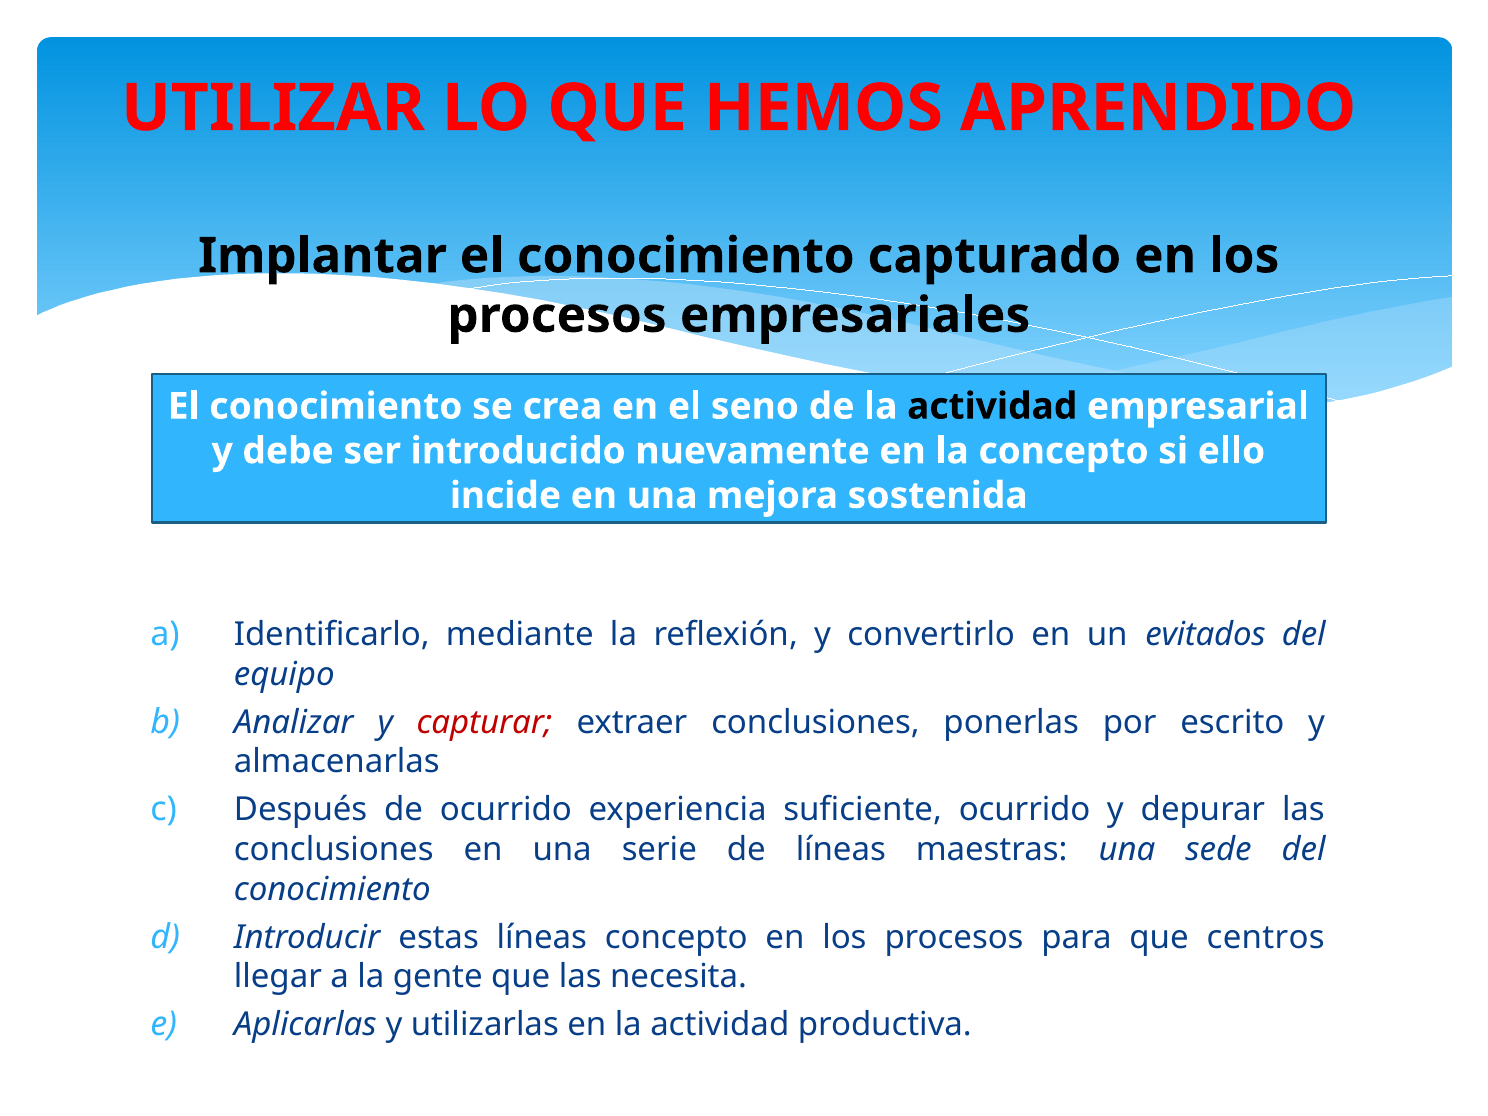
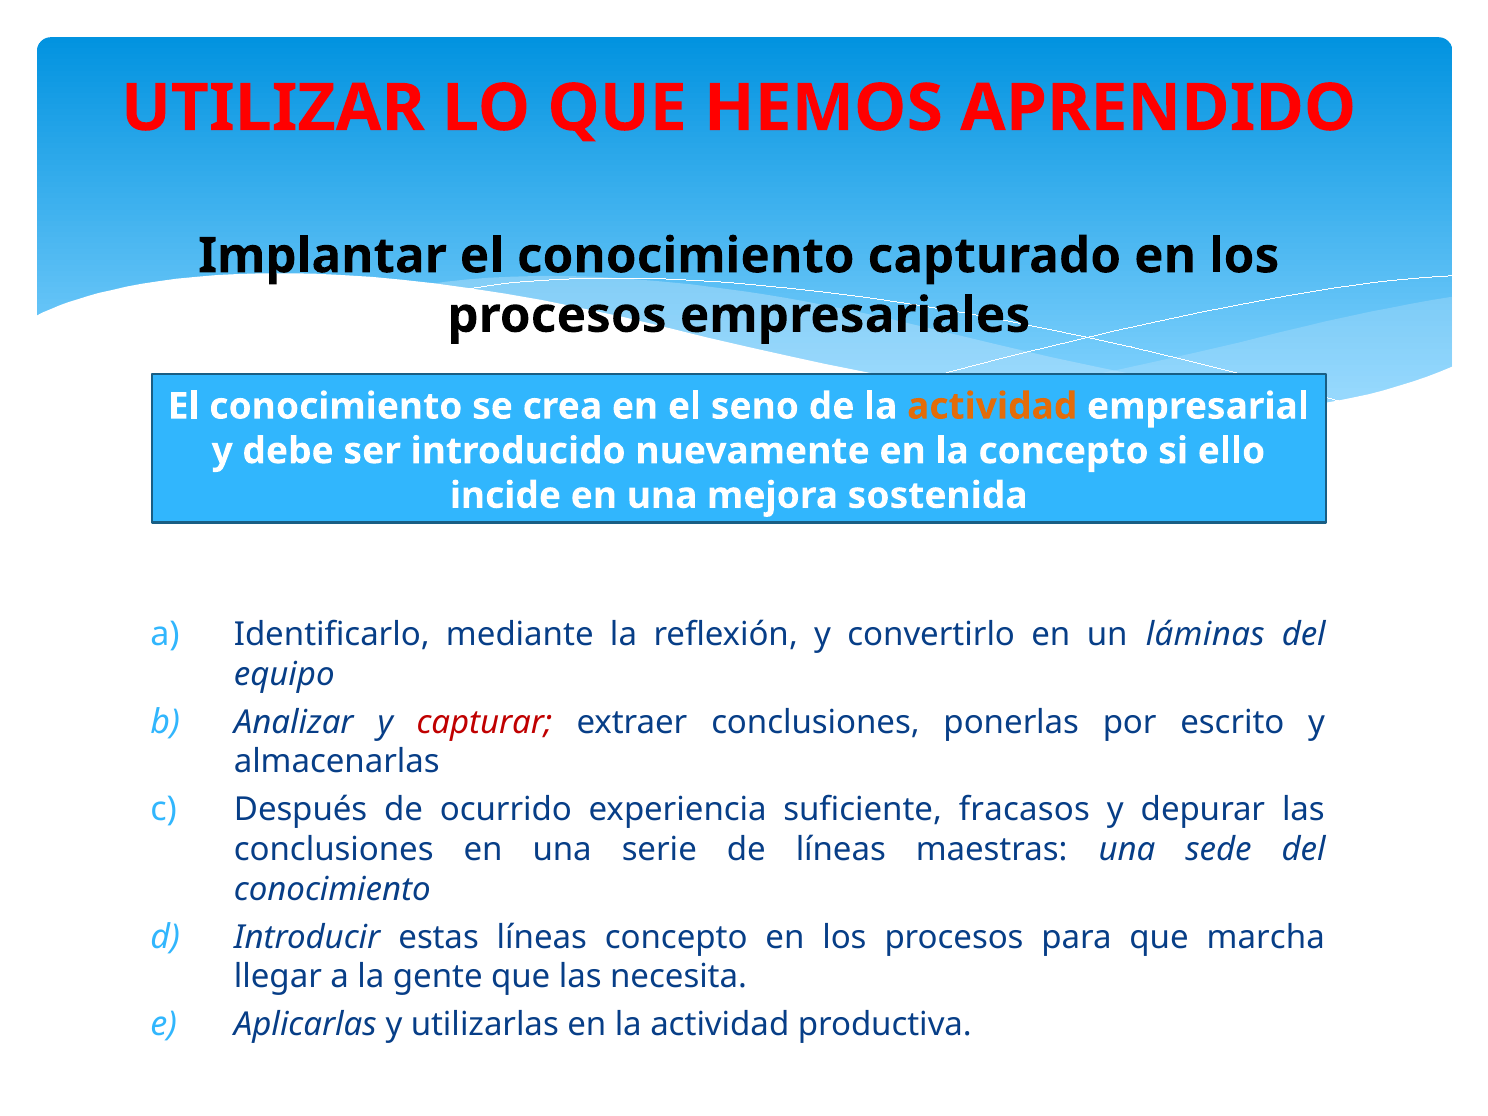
actividad colour: black -> orange (992, 406)
evitados: evitados -> láminas (1205, 635)
suficiente ocurrido: ocurrido -> fracasos (1024, 810)
centros: centros -> marcha (1266, 937)
